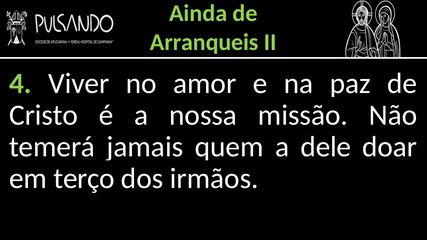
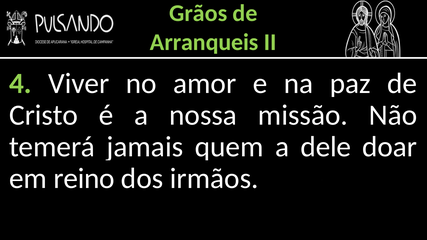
Ainda: Ainda -> Grãos (198, 13)
terço: terço -> reino (84, 179)
